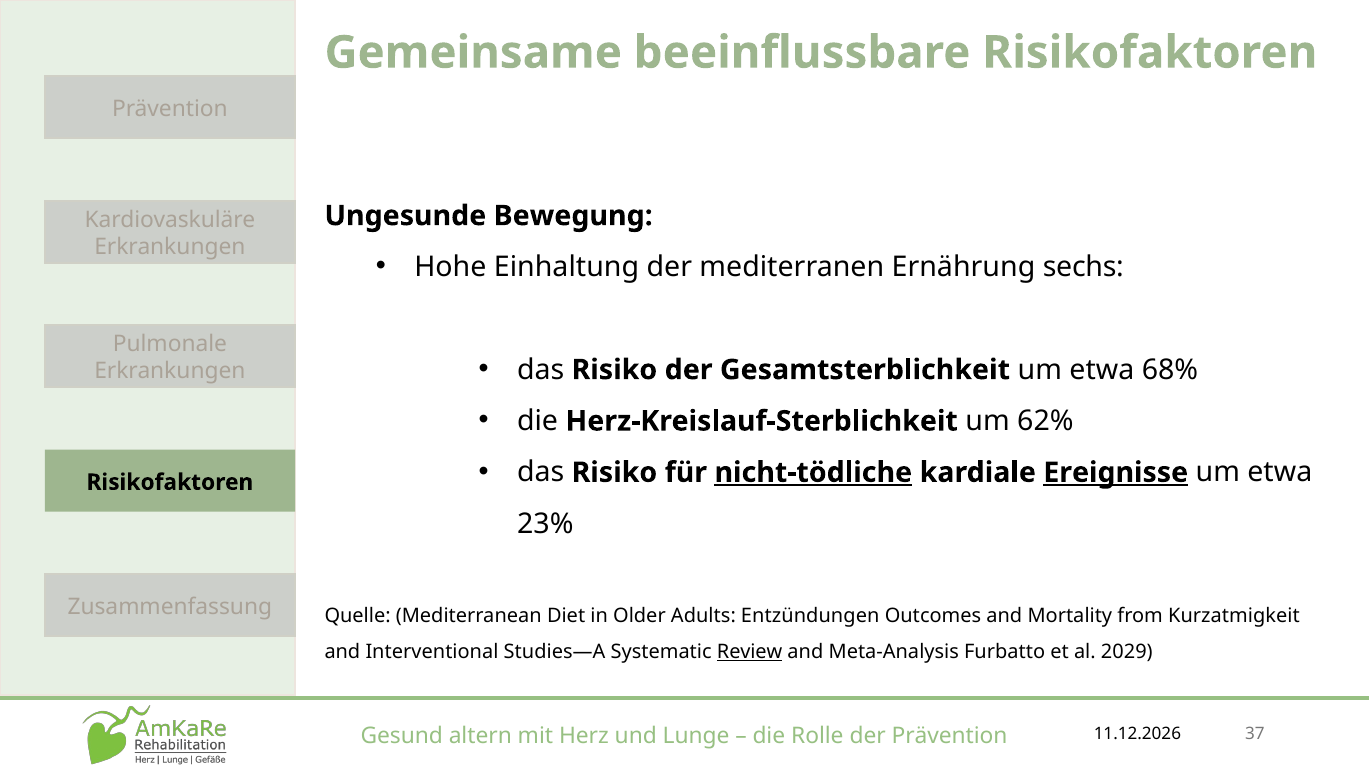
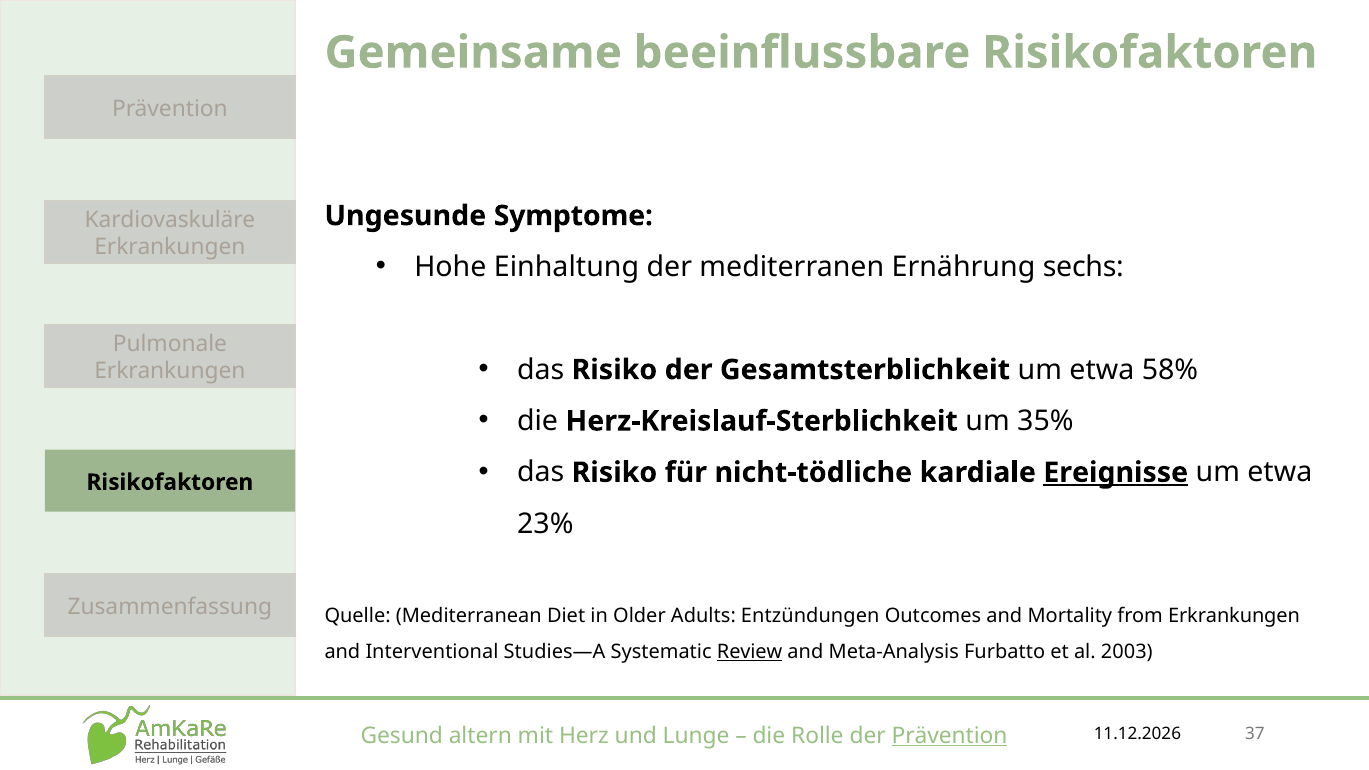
Bewegung: Bewegung -> Symptome (573, 216)
68%: 68% -> 58% (1170, 370)
62%: 62% -> 35% (1045, 421)
nicht-tödliche underline: present -> none (813, 473)
from Kurzatmigkeit: Kurzatmigkeit -> Erkrankungen (1234, 616)
2029: 2029 -> 2003 (1127, 652)
Prävention underline: none -> present (950, 736)
